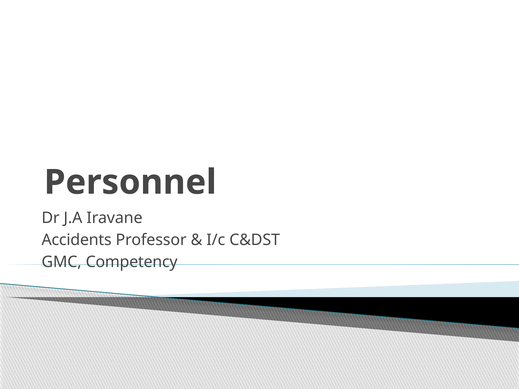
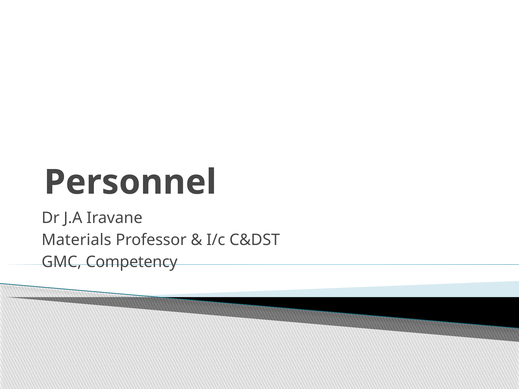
Accidents: Accidents -> Materials (76, 240)
